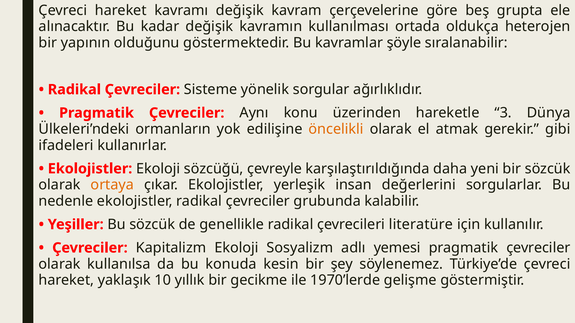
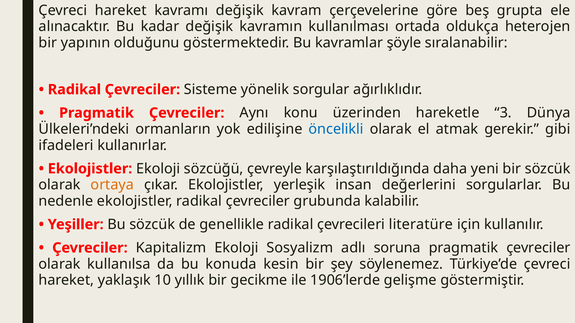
öncelikli colour: orange -> blue (336, 129)
yemesi: yemesi -> soruna (397, 248)
1970’lerde: 1970’lerde -> 1906’lerde (345, 281)
